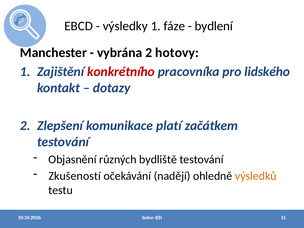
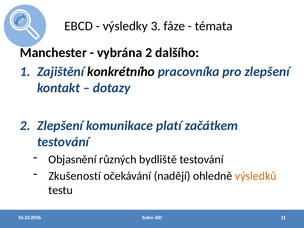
výsledky 1: 1 -> 3 (156, 26)
bydlení: bydlení -> témata (214, 26)
hotovy: hotovy -> dalšího (177, 53)
konkrétního colour: red -> black (121, 72)
pro lidského: lidského -> zlepšení (267, 72)
